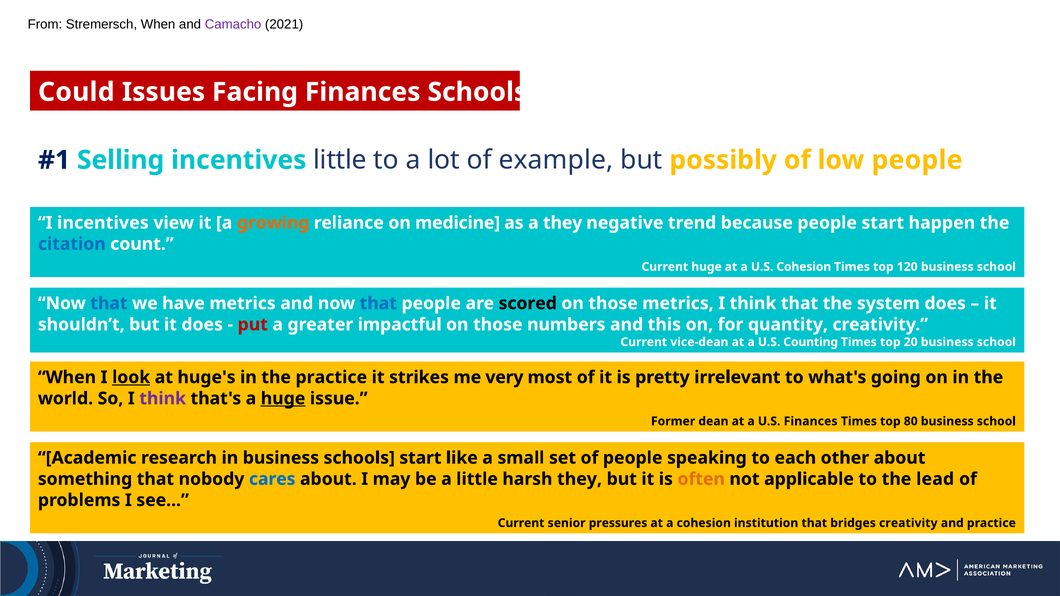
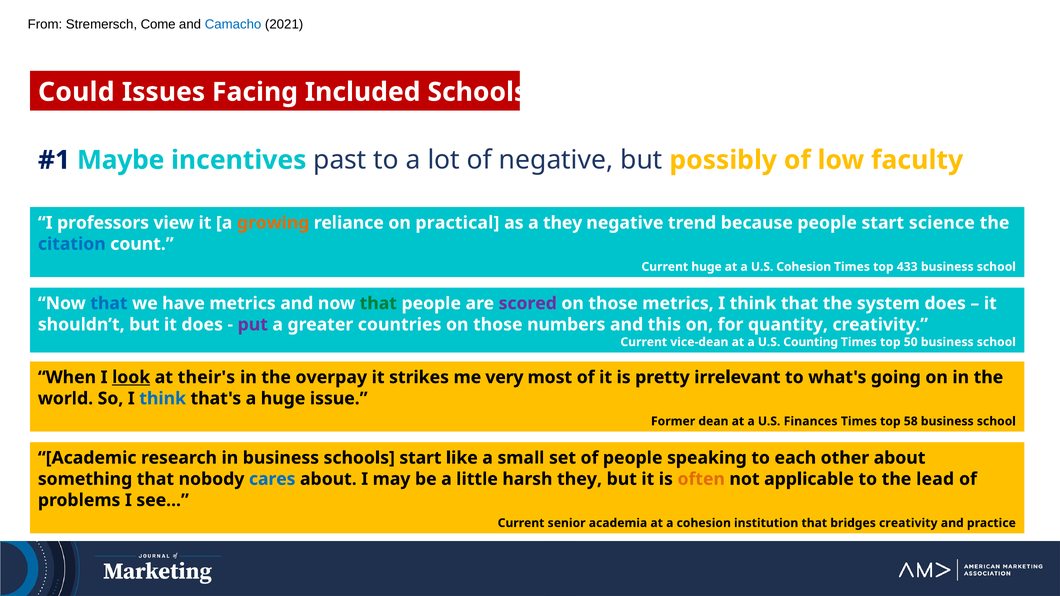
Stremersch When: When -> Come (158, 24)
Camacho colour: purple -> blue (233, 24)
Facing Finances: Finances -> Included (363, 92)
Selling: Selling -> Maybe (121, 160)
incentives little: little -> past (340, 160)
of example: example -> negative (556, 160)
low people: people -> faculty (917, 160)
I incentives: incentives -> professors (103, 223)
medicine: medicine -> practical (457, 223)
happen: happen -> science (942, 223)
120: 120 -> 433 (907, 267)
that colour: blue -> green (378, 304)
scored colour: black -> purple (528, 304)
put colour: red -> purple (253, 325)
impactful: impactful -> countries (400, 325)
20: 20 -> 50 (911, 342)
huge's: huge's -> their's (206, 377)
the practice: practice -> overpay (331, 377)
think colour: purple -> blue (163, 399)
huge underline: present -> none (283, 399)
80: 80 -> 58 (911, 421)
pressures: pressures -> academia (618, 523)
